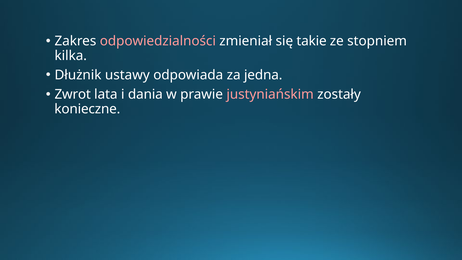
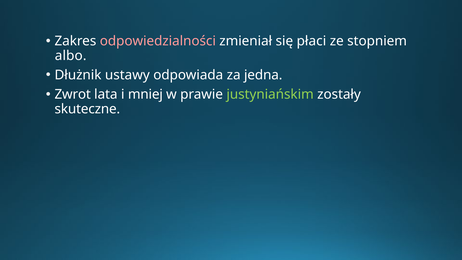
takie: takie -> płaci (311, 41)
kilka: kilka -> albo (71, 56)
dania: dania -> mniej (145, 94)
justyniańskim colour: pink -> light green (270, 94)
konieczne: konieczne -> skuteczne (87, 109)
